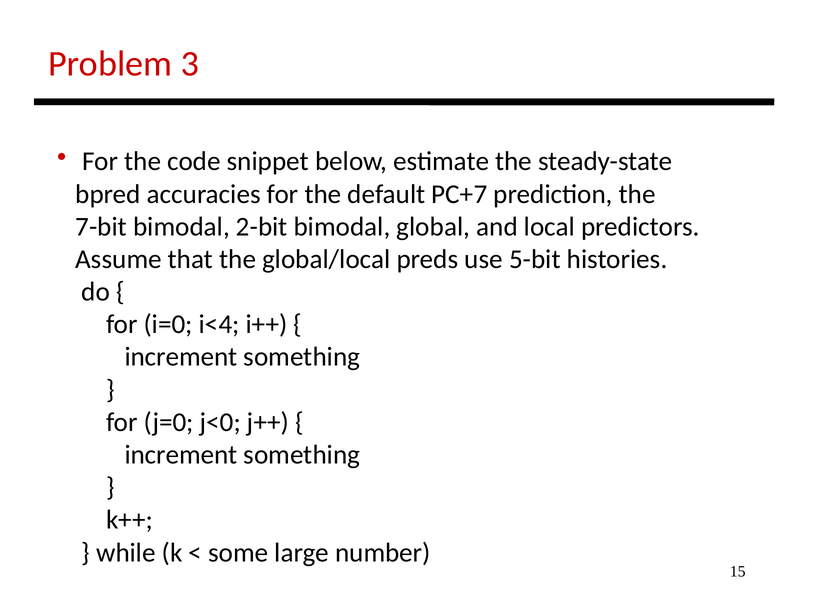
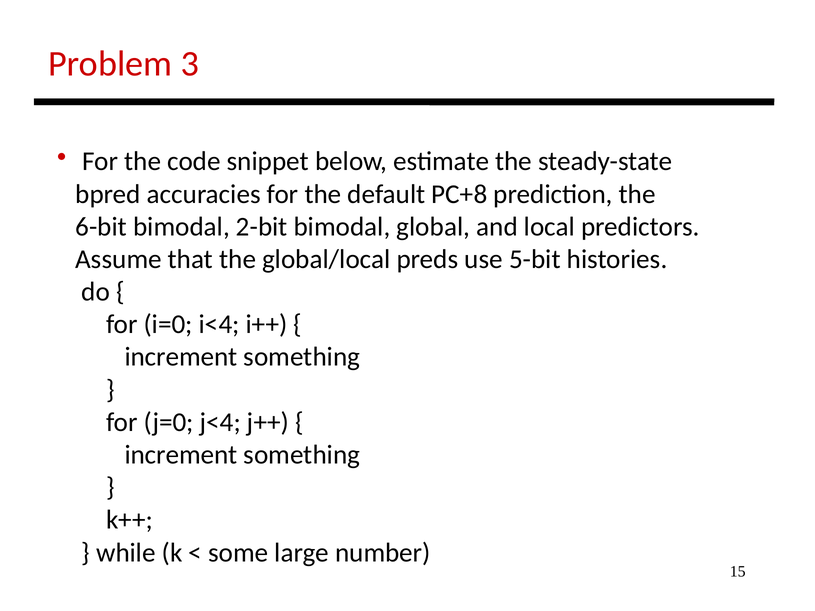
PC+7: PC+7 -> PC+8 (459, 194)
7-bit: 7-bit -> 6-bit (101, 227)
j<0: j<0 -> j<4 (220, 422)
